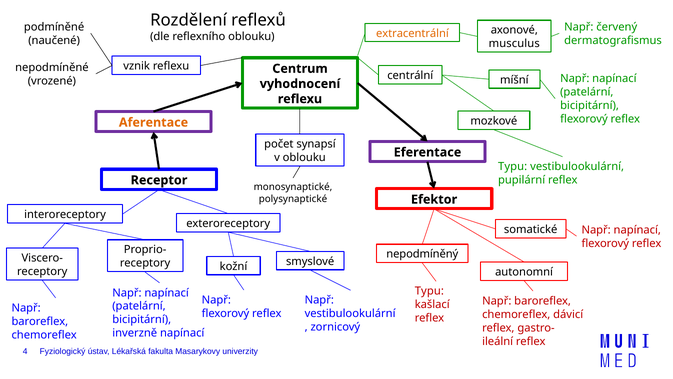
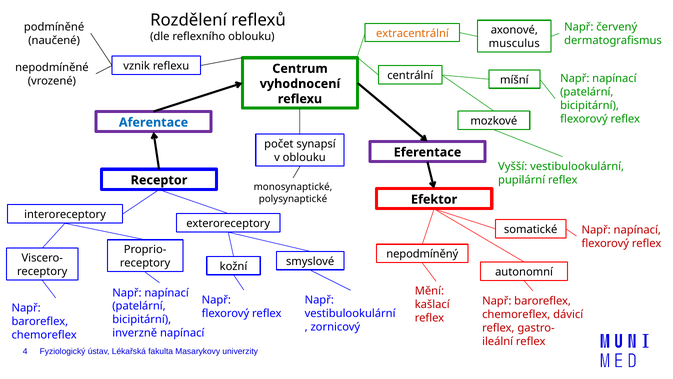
Aferentace colour: orange -> blue (153, 122)
Typu: Typu -> Vyšší (513, 167)
Typu: Typu -> Mění (429, 291)
